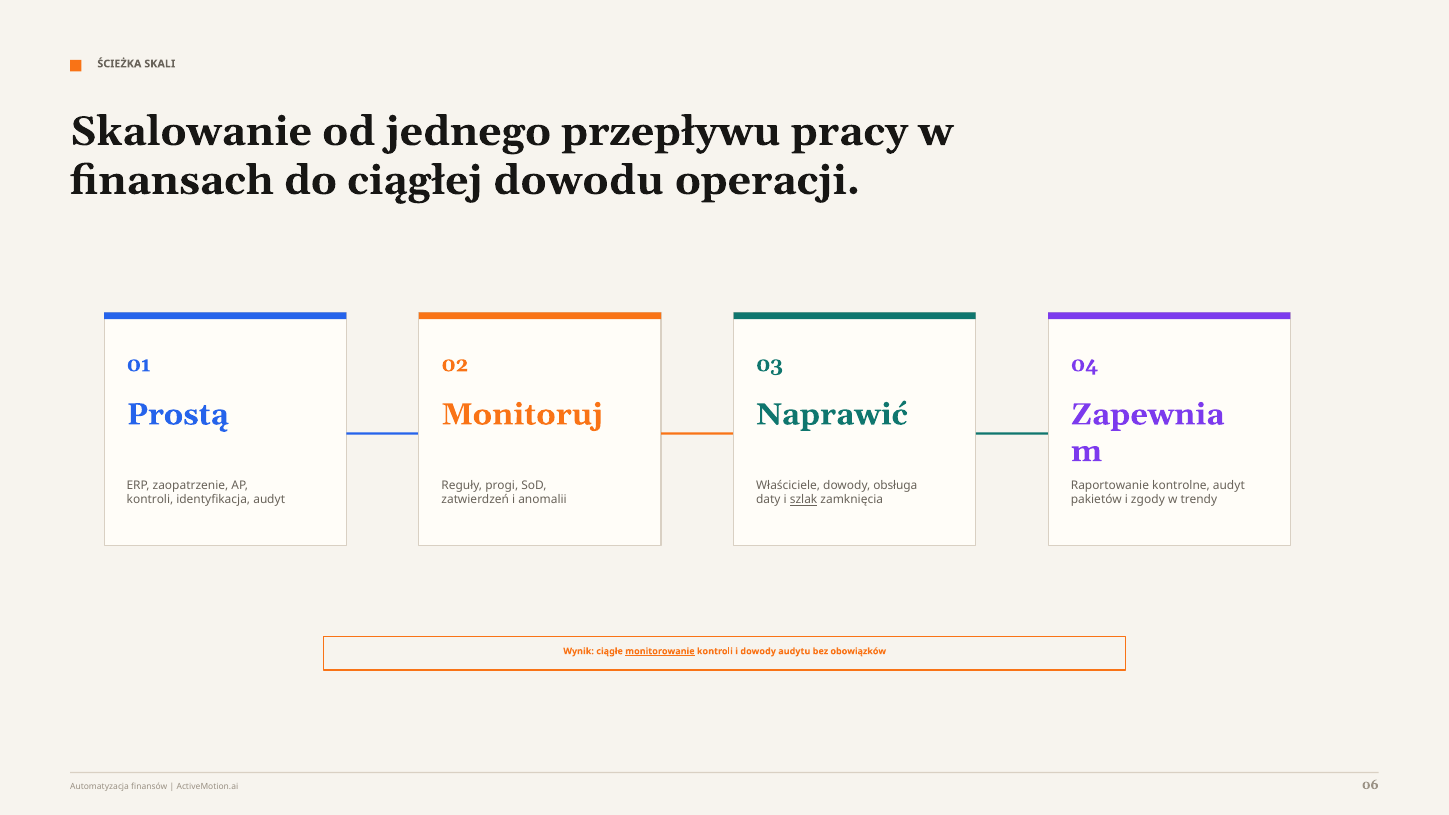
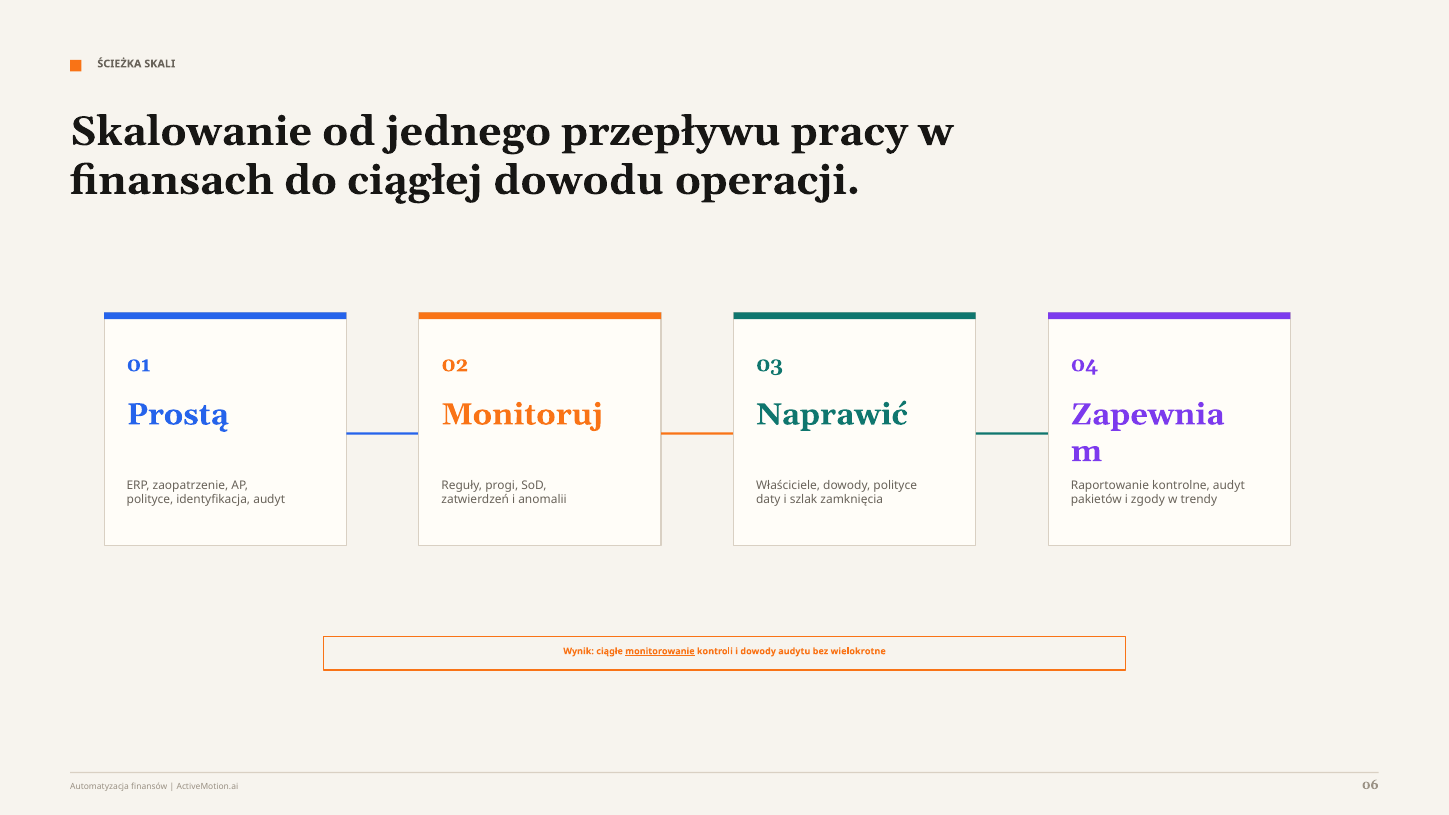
dowody obsługa: obsługa -> polityce (895, 486)
kontroli: kontroli -> polityce (150, 500)
szlak underline: present -> none (804, 500)
obowiązków: obowiązków -> wielokrotne (858, 651)
